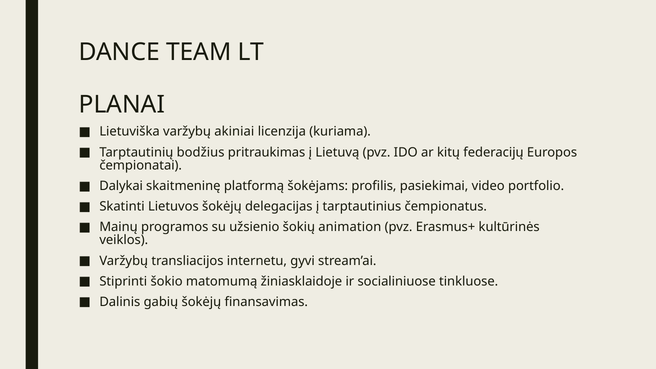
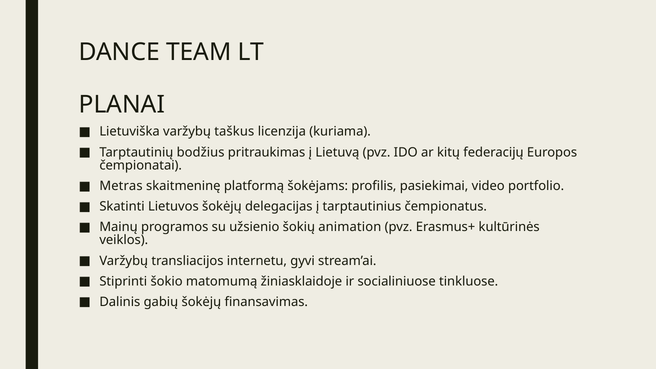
akiniai: akiniai -> taškus (234, 132)
Dalykai: Dalykai -> Metras (121, 186)
